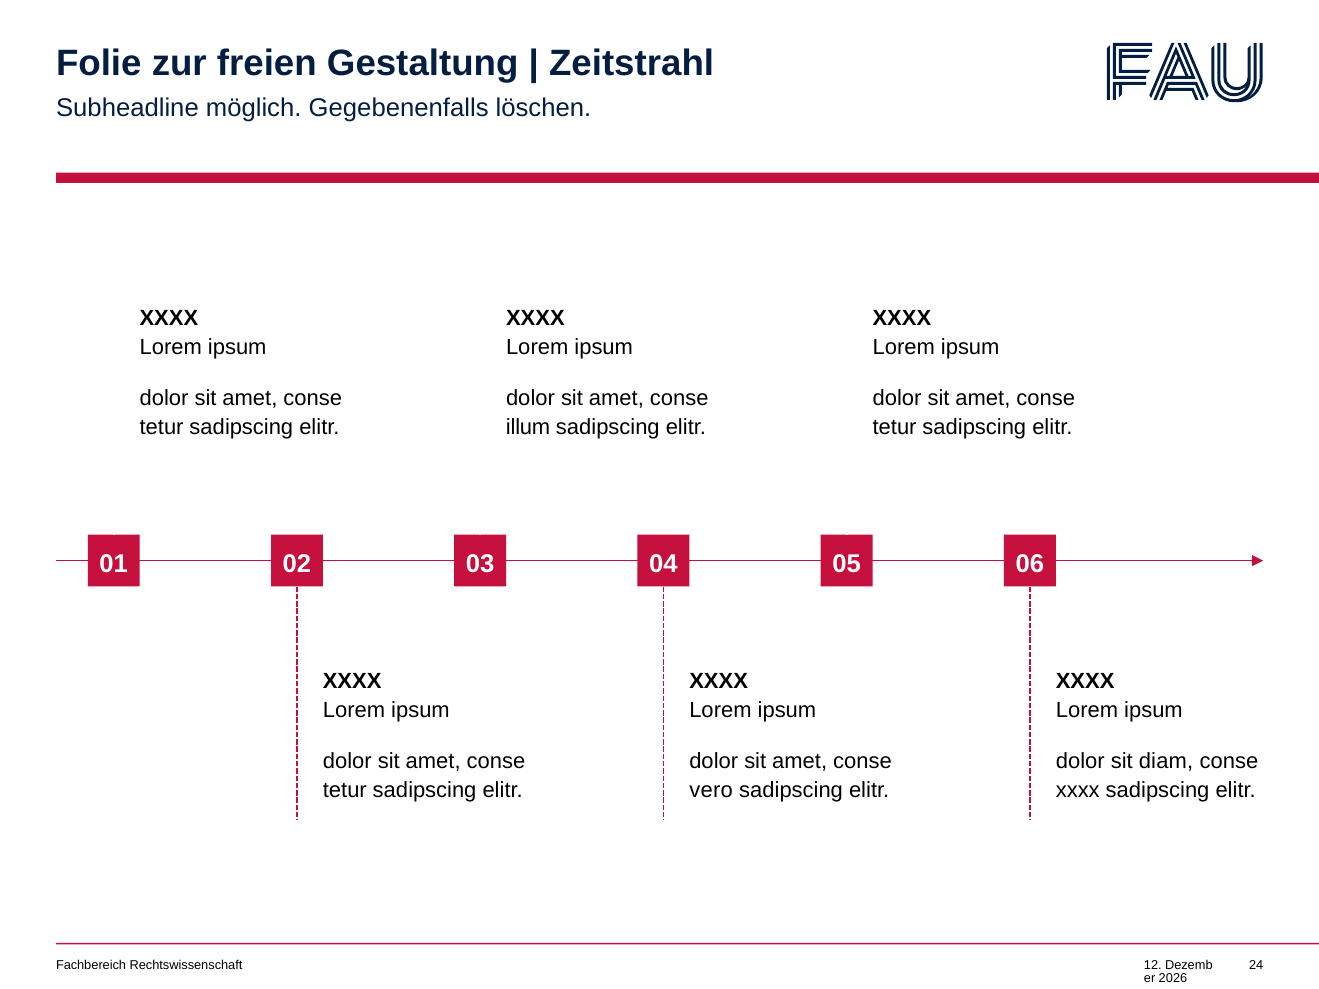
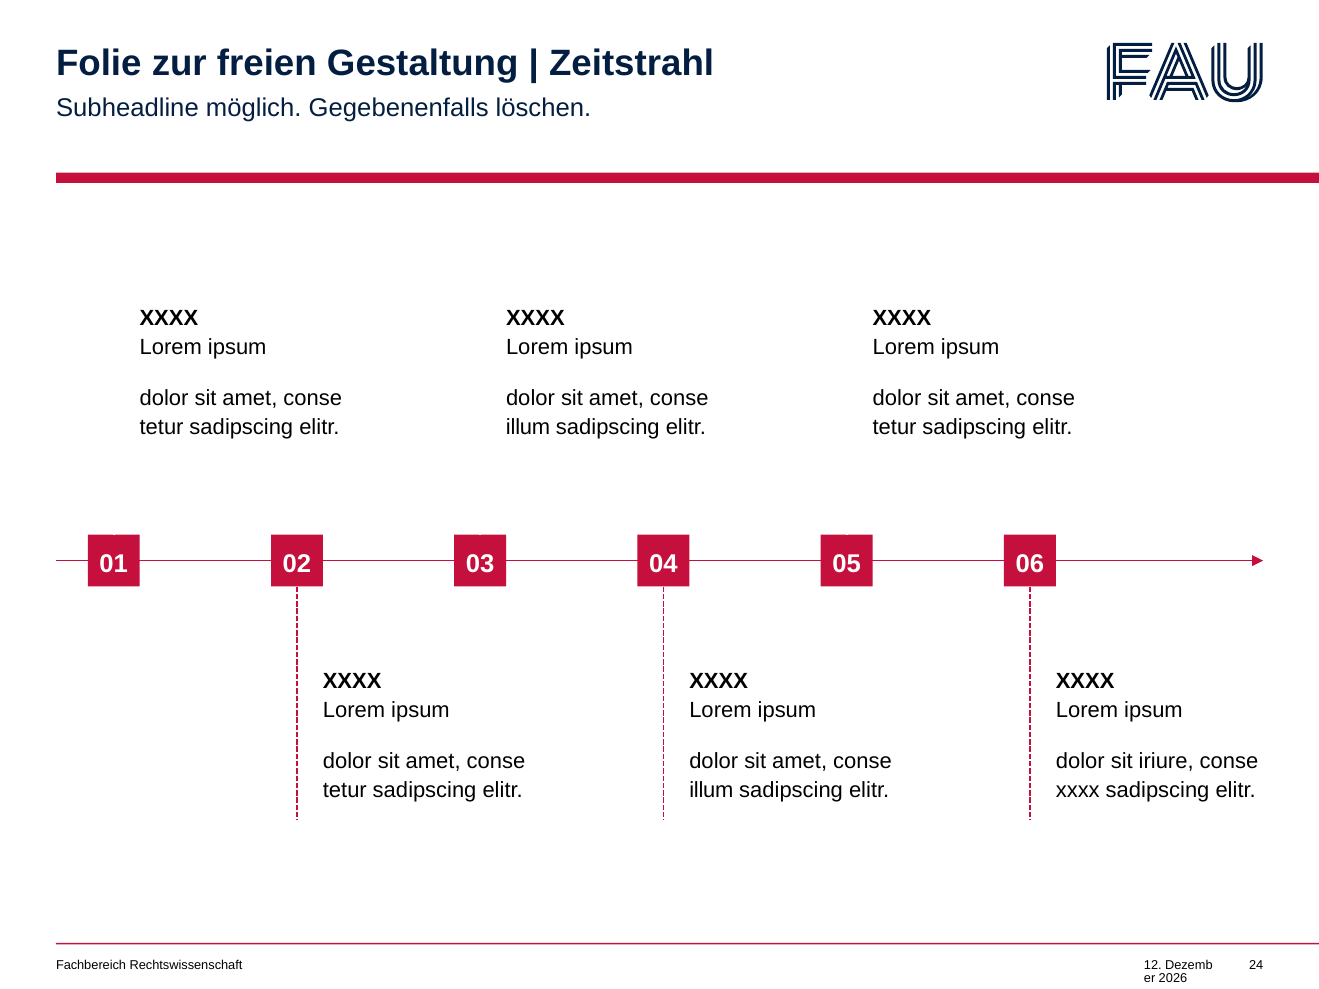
diam: diam -> iriure (1166, 761)
vero: vero -> illum (711, 790)
